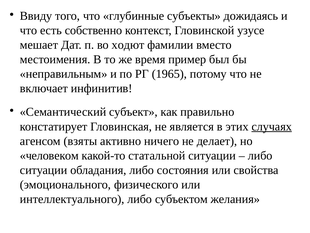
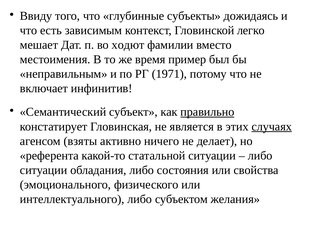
собственно: собственно -> зависимым (93, 30)
узусе: узусе -> легко (251, 30)
1965: 1965 -> 1971 (169, 74)
правильно underline: none -> present (207, 112)
человеком: человеком -> референта (49, 155)
